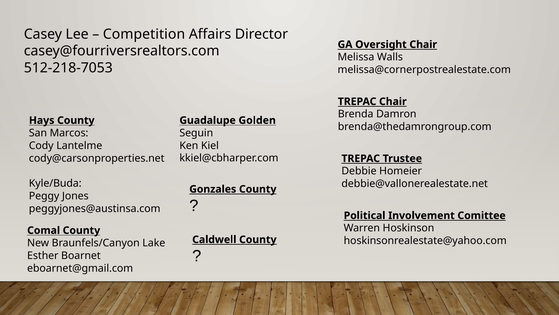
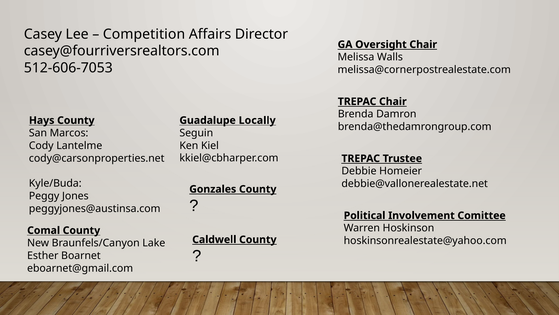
512-218-7053: 512-218-7053 -> 512-606-7053 (68, 68)
Golden: Golden -> Locally (257, 120)
